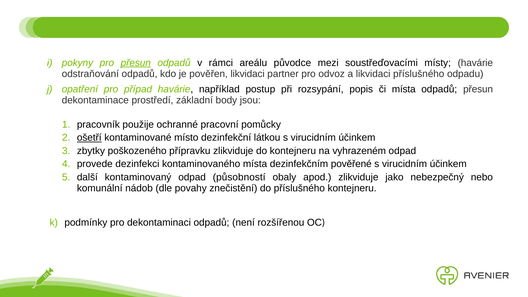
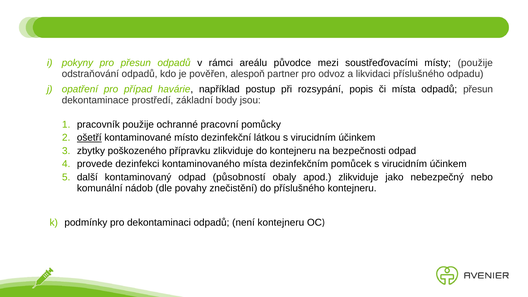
přesun underline: present -> none (136, 63)
místy havárie: havárie -> použije (475, 63)
pověřen likvidaci: likvidaci -> alespoň (248, 74)
vyhrazeném: vyhrazeném -> bezpečnosti (359, 151)
pověřené: pověřené -> pomůcek (351, 164)
není rozšířenou: rozšířenou -> kontejneru (281, 223)
